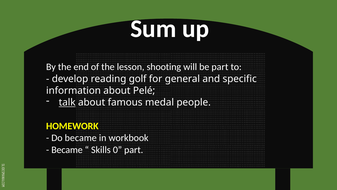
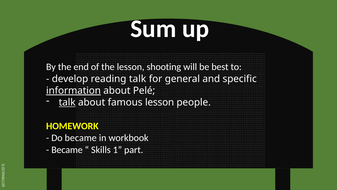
be part: part -> best (220, 67)
reading golf: golf -> talk (138, 79)
information underline: none -> present (73, 90)
famous medal: medal -> lesson (160, 102)
0: 0 -> 1 (117, 149)
